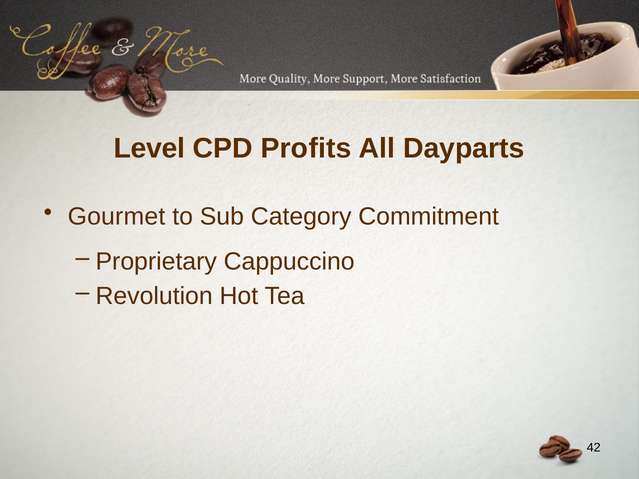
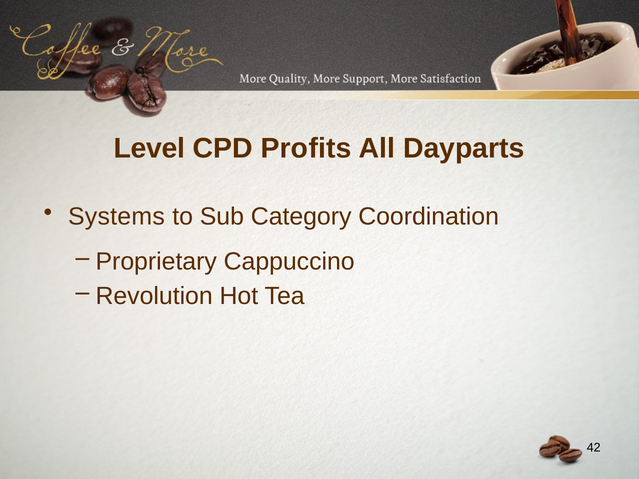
Gourmet: Gourmet -> Systems (116, 217)
Commitment: Commitment -> Coordination (429, 217)
